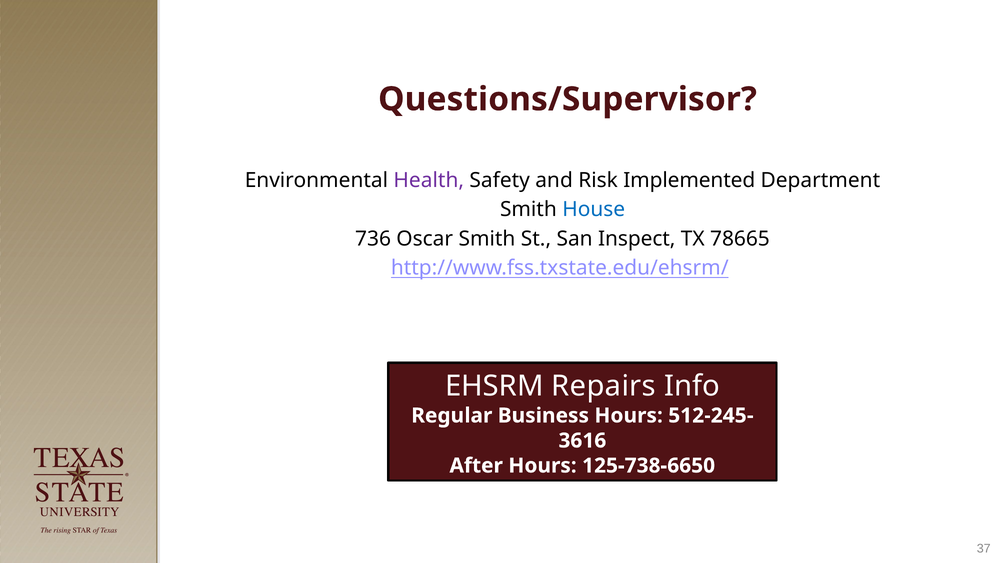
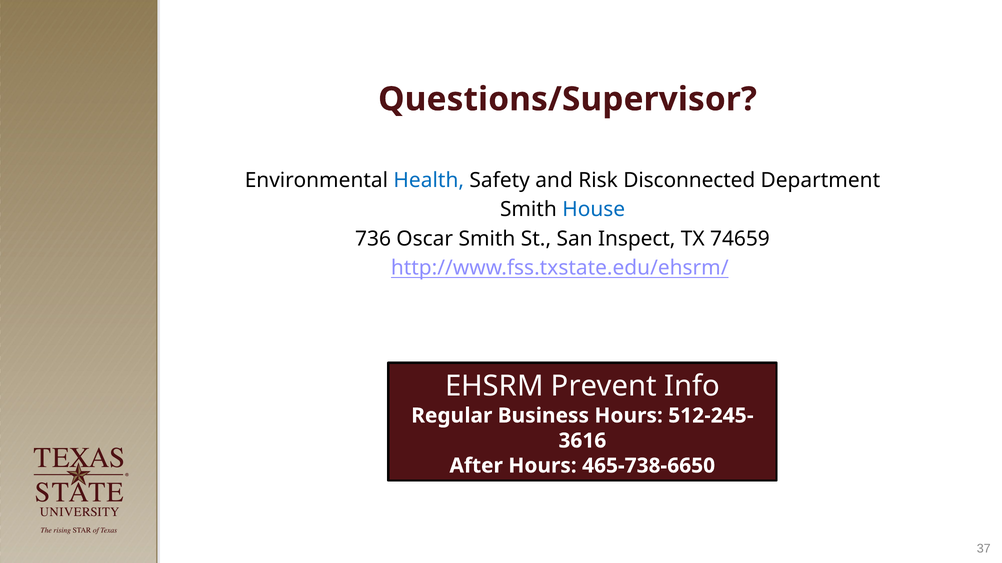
Health colour: purple -> blue (429, 181)
Implemented: Implemented -> Disconnected (689, 181)
78665: 78665 -> 74659 (740, 239)
Repairs: Repairs -> Prevent (604, 387)
125-738-6650: 125-738-6650 -> 465-738-6650 (649, 466)
